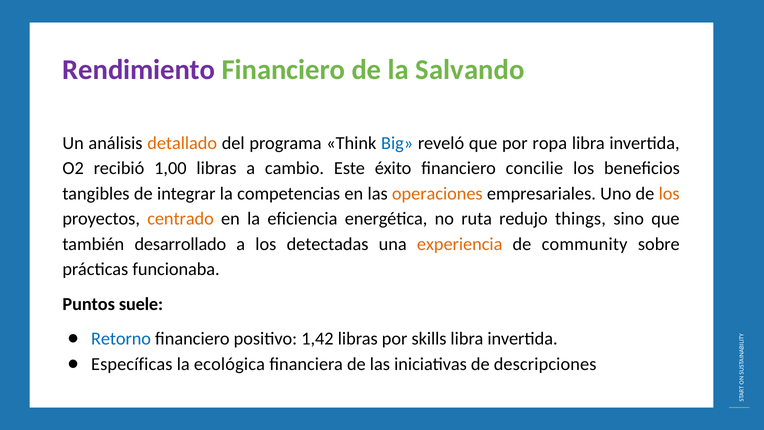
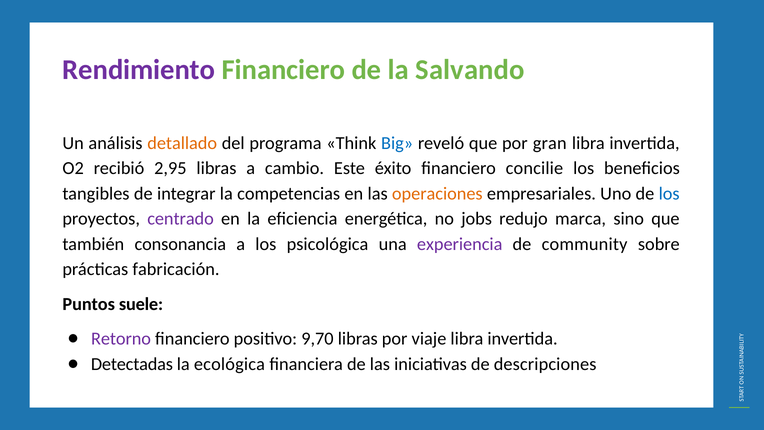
ropa: ropa -> gran (550, 143)
1,00: 1,00 -> 2,95 (170, 168)
los colour: orange -> blue (669, 193)
centrado colour: orange -> purple (181, 219)
ruta: ruta -> jobs (477, 219)
things: things -> marca (581, 219)
desarrollado: desarrollado -> consonancia (180, 244)
detectadas: detectadas -> psicológica (328, 244)
experiencia colour: orange -> purple (460, 244)
funcionaba: funcionaba -> fabricación (176, 269)
Retorno colour: blue -> purple (121, 339)
1,42: 1,42 -> 9,70 (317, 339)
skills: skills -> viaje (429, 339)
Específicas: Específicas -> Detectadas (132, 364)
